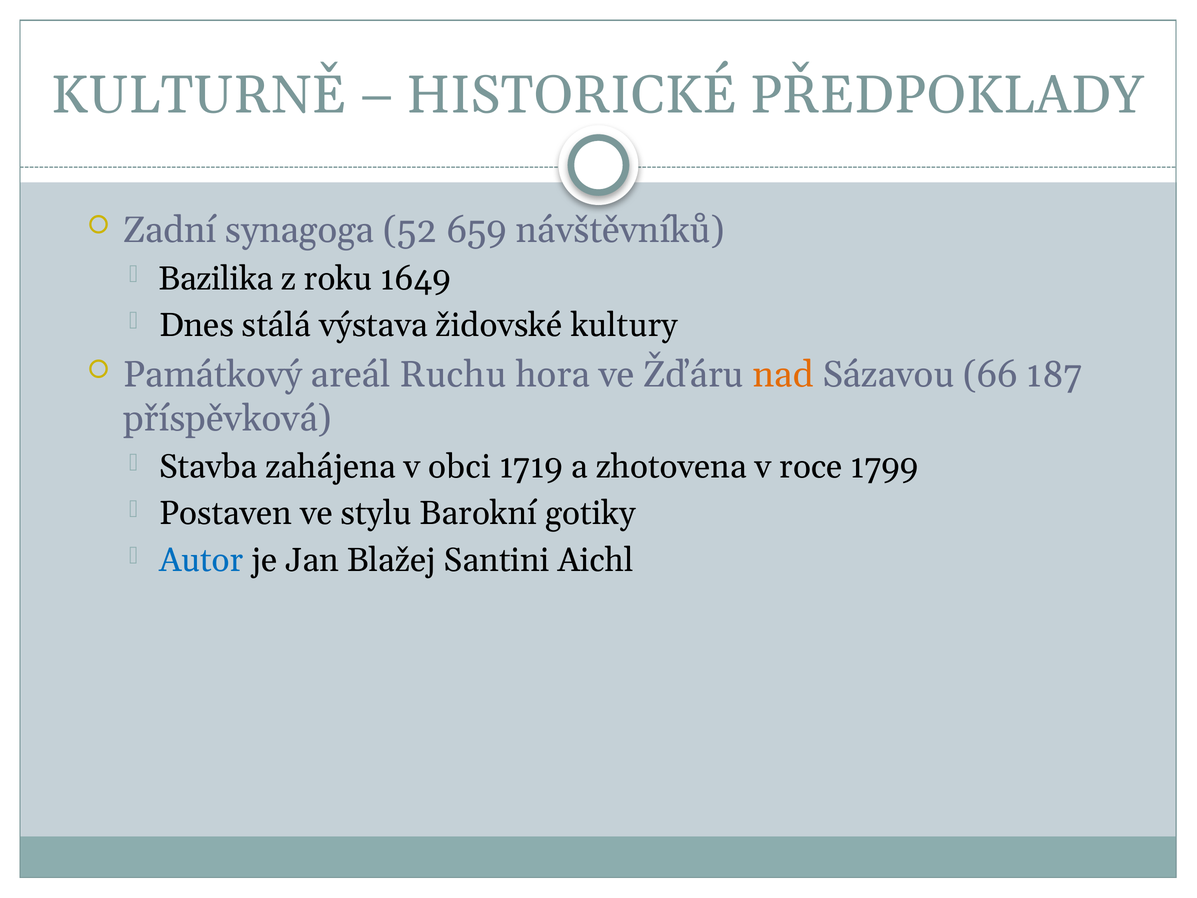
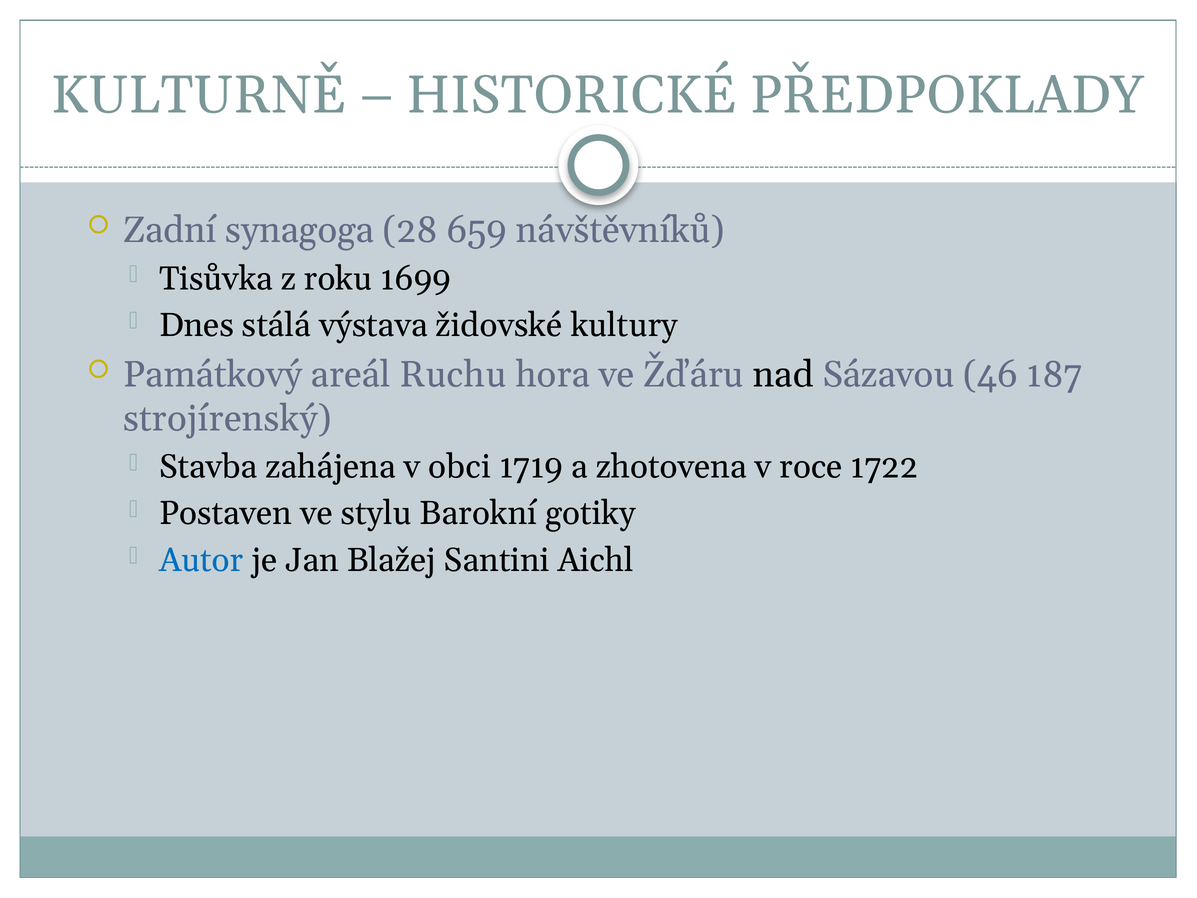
52: 52 -> 28 (411, 230)
Bazilika: Bazilika -> Tisůvka (216, 279)
1649: 1649 -> 1699 (416, 279)
nad colour: orange -> black (783, 375)
66: 66 -> 46 (991, 375)
příspěvková: příspěvková -> strojírenský (227, 418)
1799: 1799 -> 1722 (884, 467)
